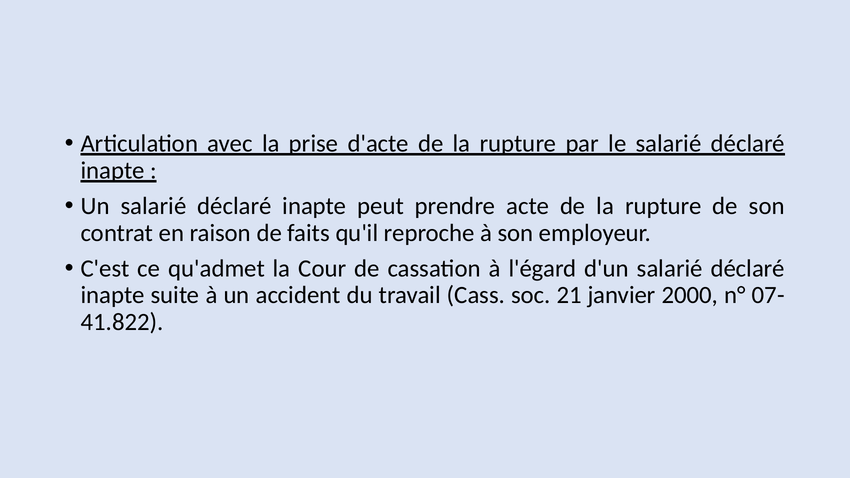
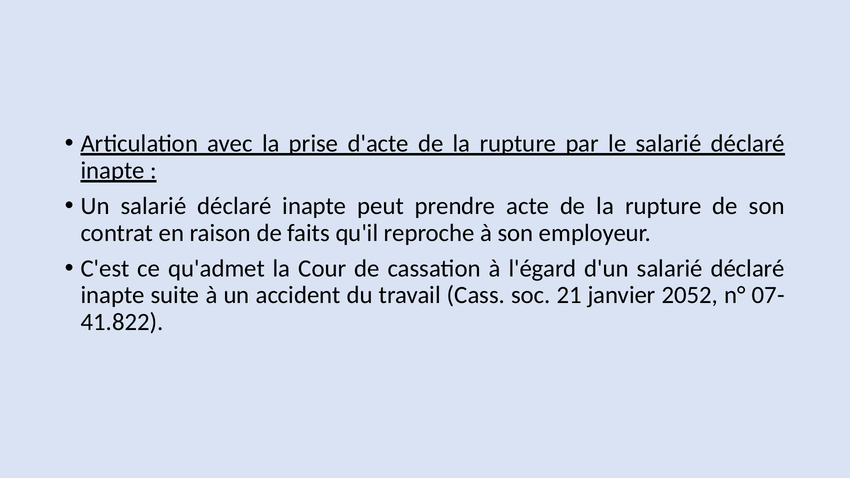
2000: 2000 -> 2052 (690, 295)
